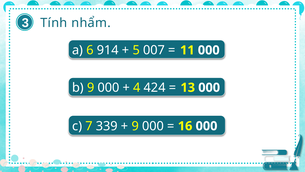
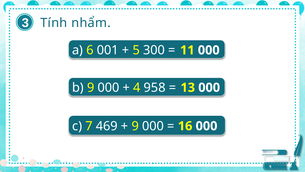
914: 914 -> 001 (108, 50)
007: 007 -> 300 (154, 50)
424: 424 -> 958 (155, 87)
339: 339 -> 469 (107, 126)
